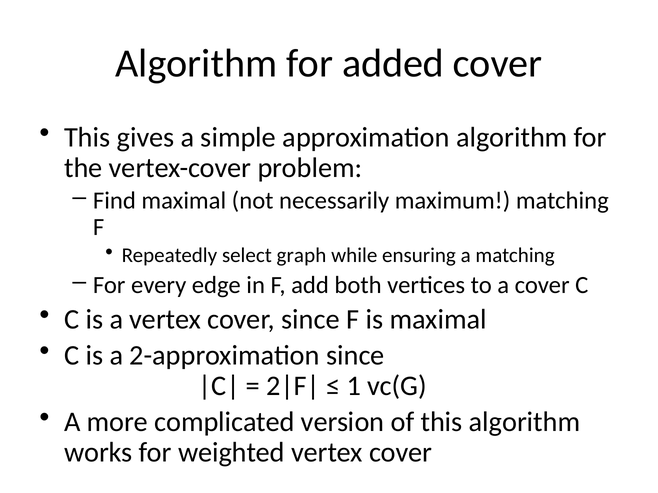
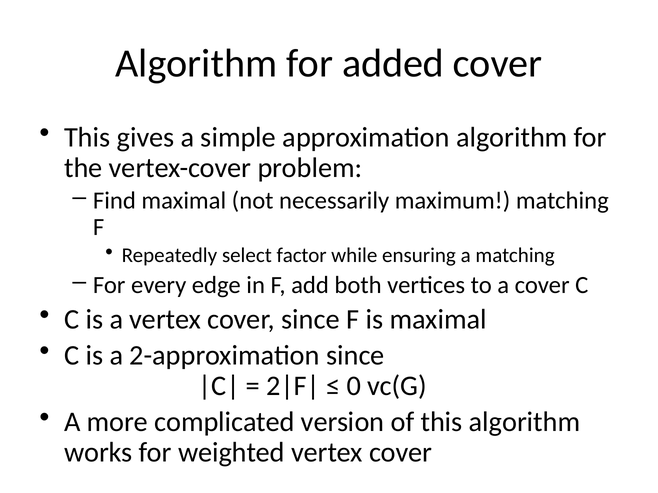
graph: graph -> factor (302, 256)
1: 1 -> 0 (354, 386)
